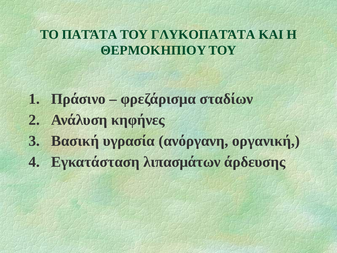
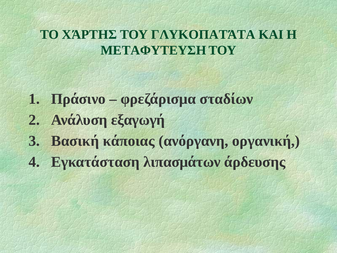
ΠΑΤΆΤΑ: ΠΑΤΆΤΑ -> ΧΆΡΤΗΣ (89, 35)
ΘΕΡΜΟΚΗΠΙΟΥ: ΘΕΡΜΟΚΗΠΙΟΥ -> ΜΕΤΑΦΥΤΕΥΣΗ (153, 50)
κηφήνες: κηφήνες -> εξαγωγή (138, 120)
υγρασία: υγρασία -> κάποιας (129, 141)
